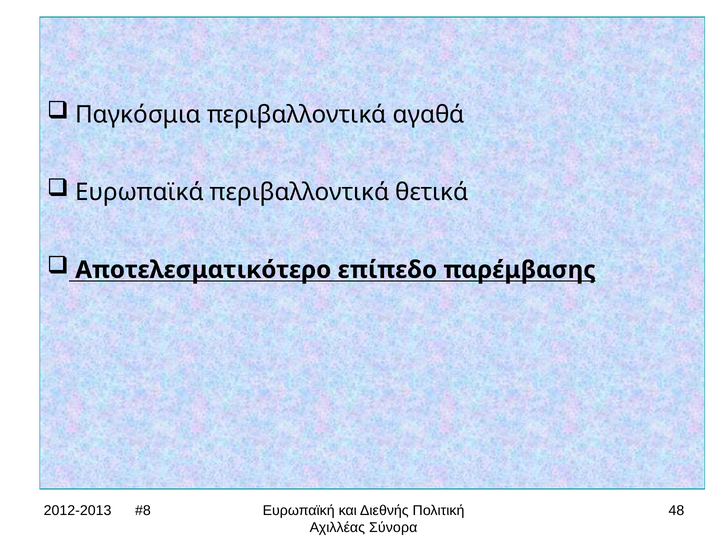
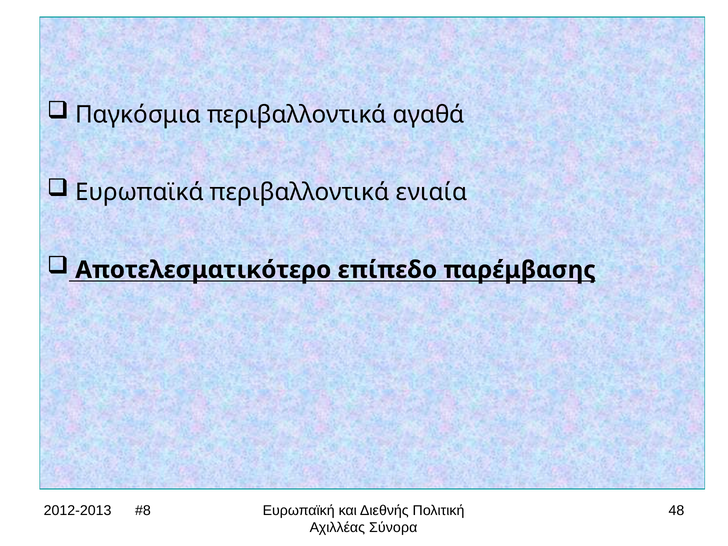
θετικά: θετικά -> ενιαία (432, 192)
